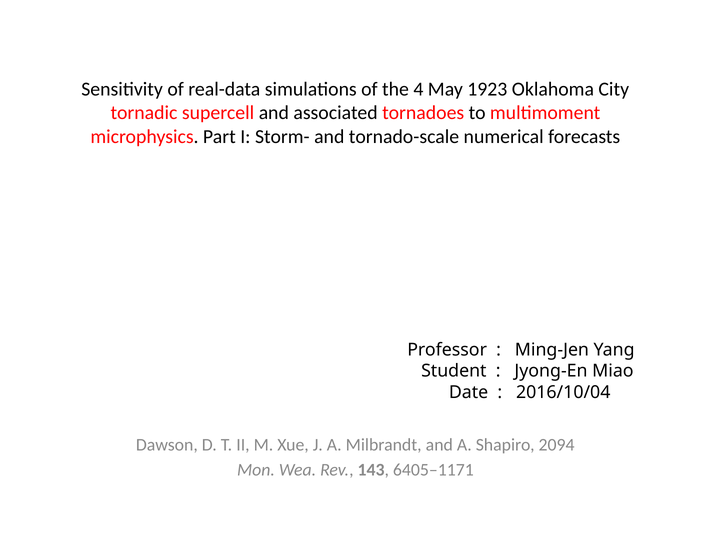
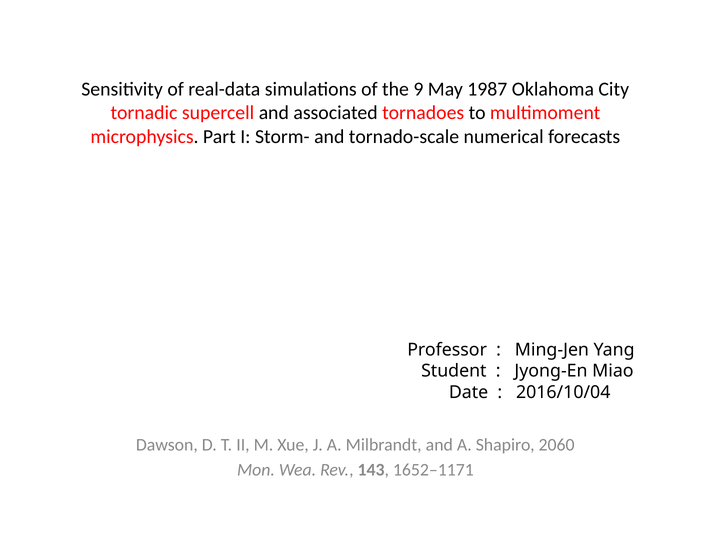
4: 4 -> 9 (418, 89)
1923: 1923 -> 1987 (487, 89)
2094: 2094 -> 2060 (557, 444)
6405–1171: 6405–1171 -> 1652–1171 (433, 469)
